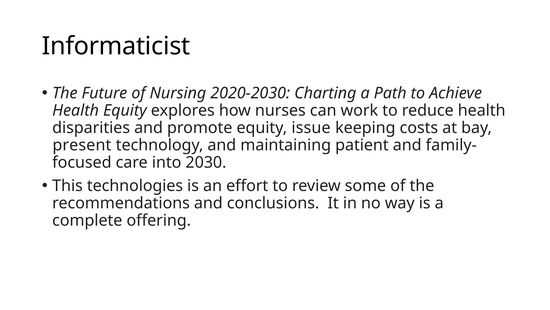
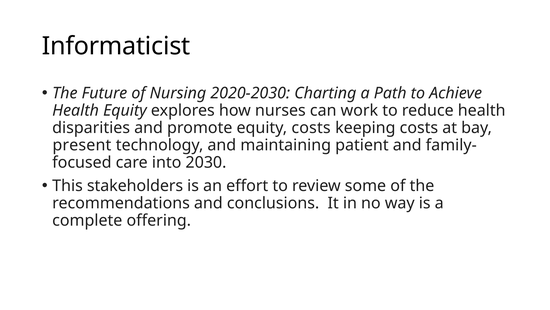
equity issue: issue -> costs (311, 128)
technologies: technologies -> stakeholders (135, 185)
